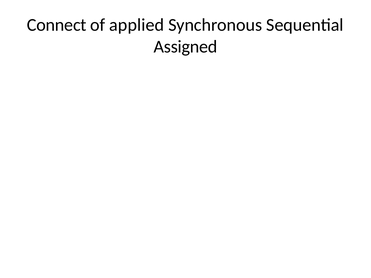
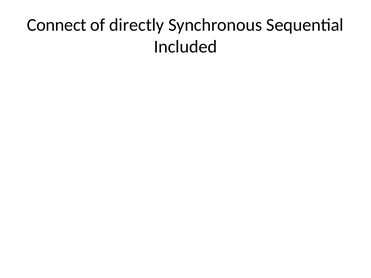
applied: applied -> directly (137, 25)
Assigned: Assigned -> Included (185, 47)
